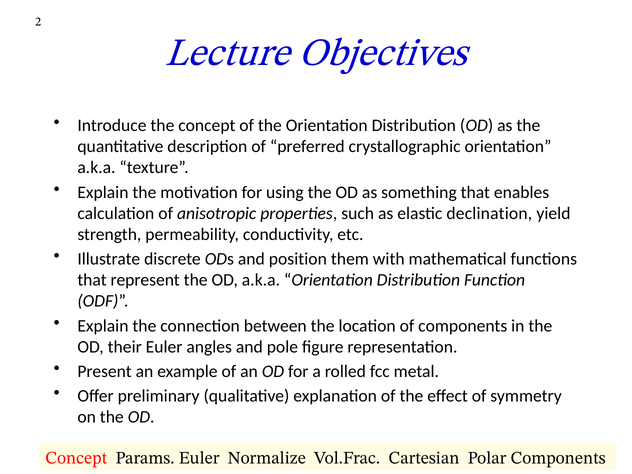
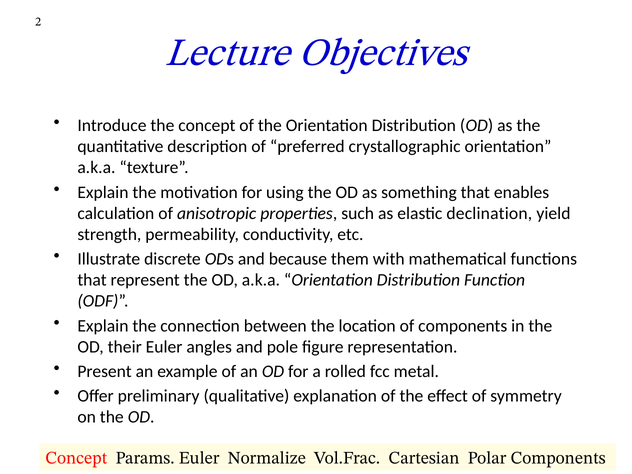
position: position -> because (298, 259)
